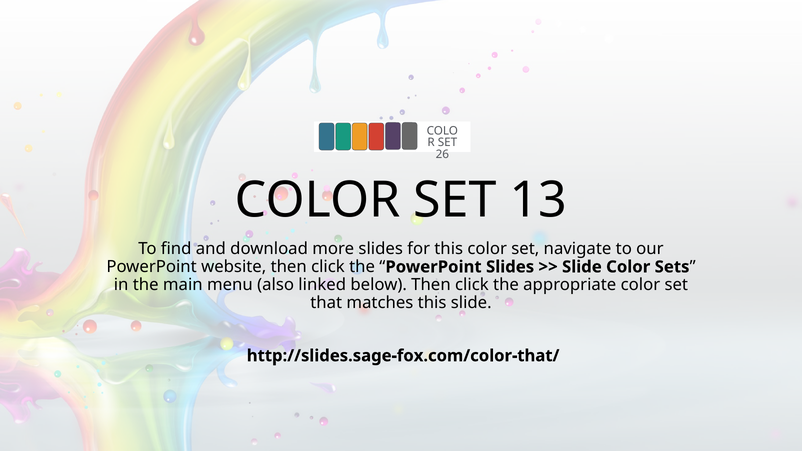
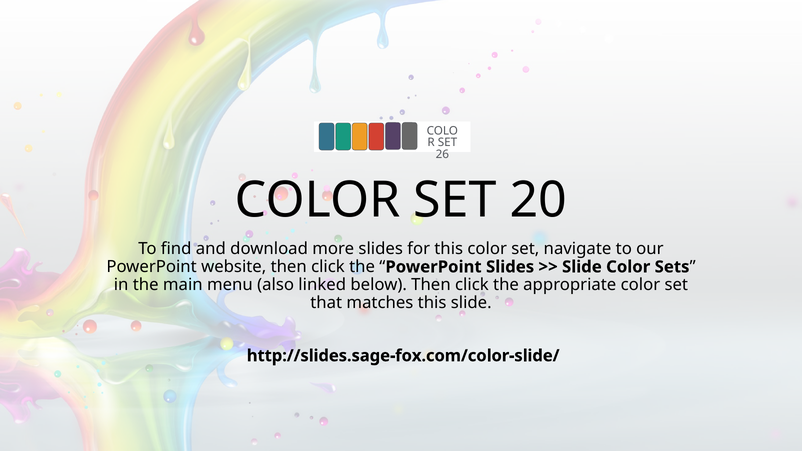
13: 13 -> 20 (538, 200)
http://slides.sage-fox.com/color-that/: http://slides.sage-fox.com/color-that/ -> http://slides.sage-fox.com/color-slide/ (403, 356)
